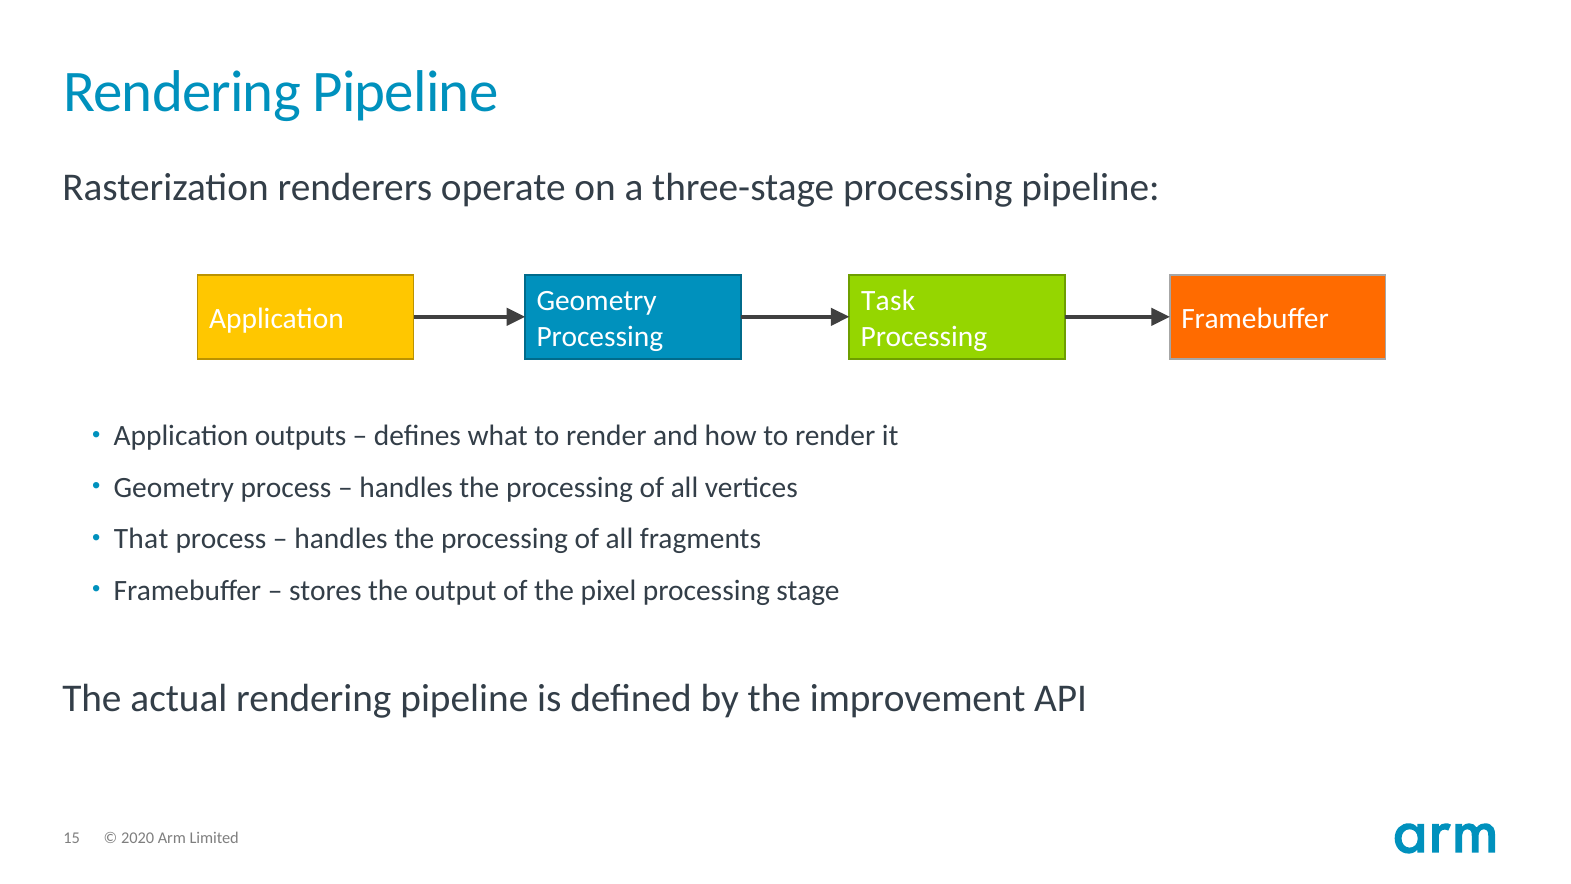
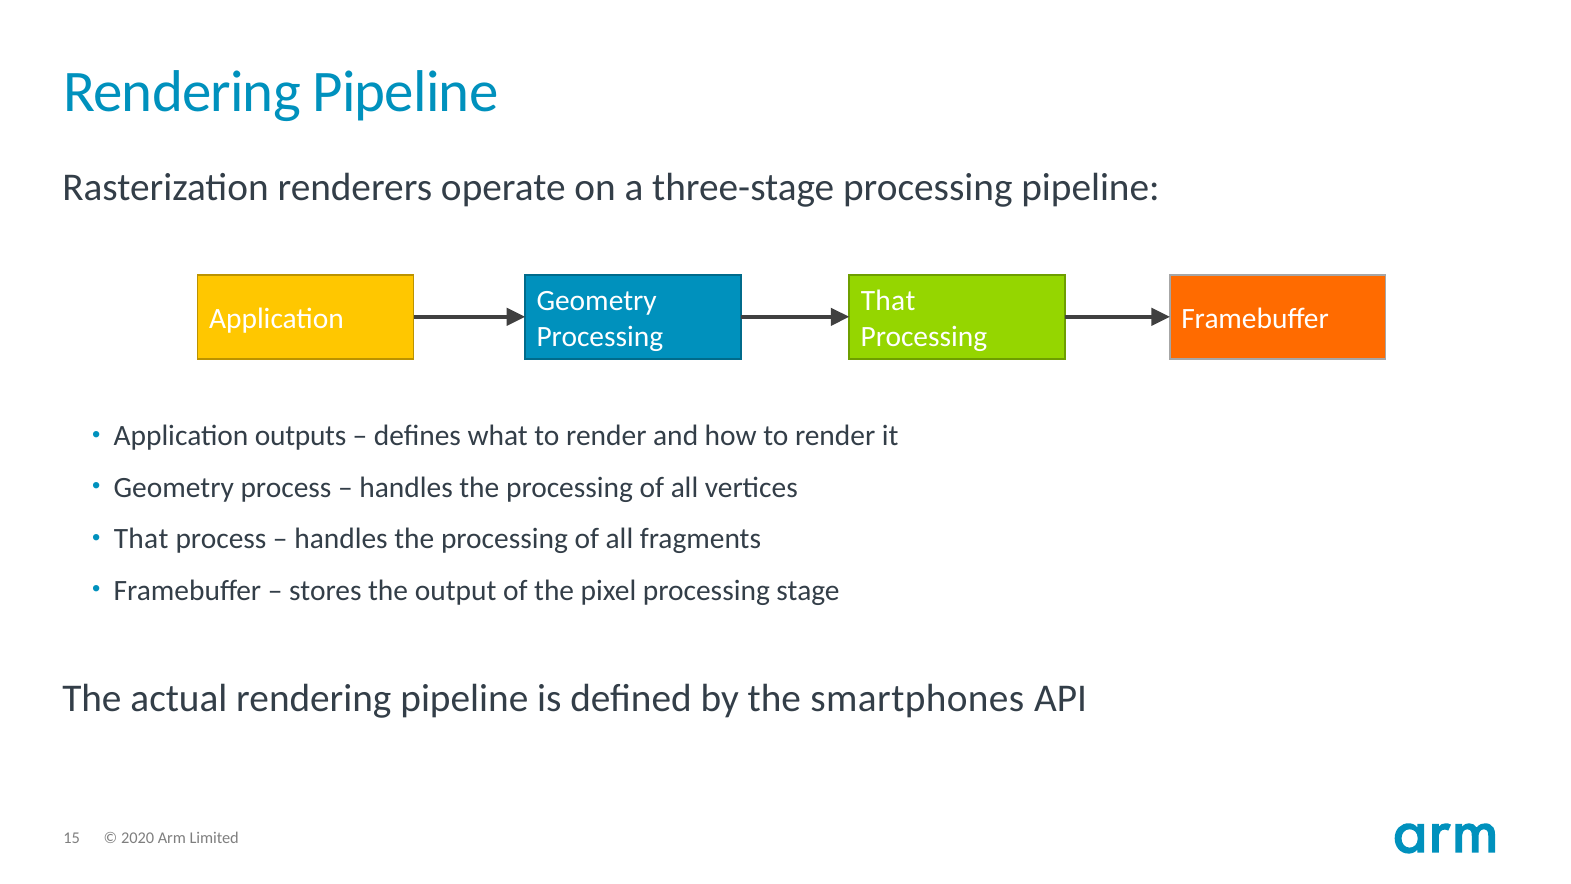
Task: Task -> That (888, 301)
improvement: improvement -> smartphones (917, 698)
